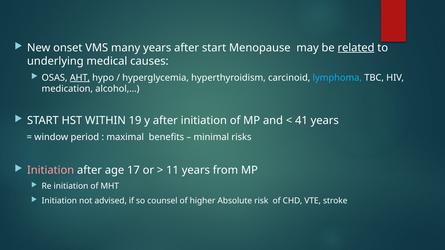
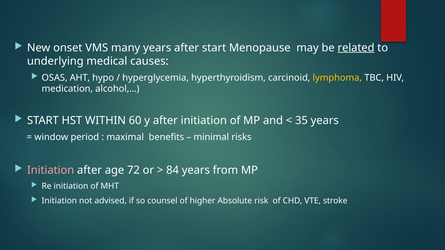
AHT underline: present -> none (80, 78)
lymphoma colour: light blue -> yellow (337, 78)
19: 19 -> 60 (135, 121)
41: 41 -> 35 (301, 121)
17: 17 -> 72 (133, 170)
11: 11 -> 84 (173, 170)
